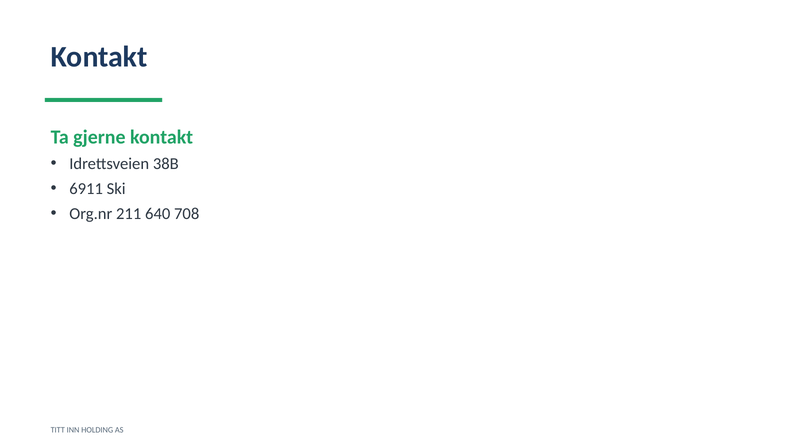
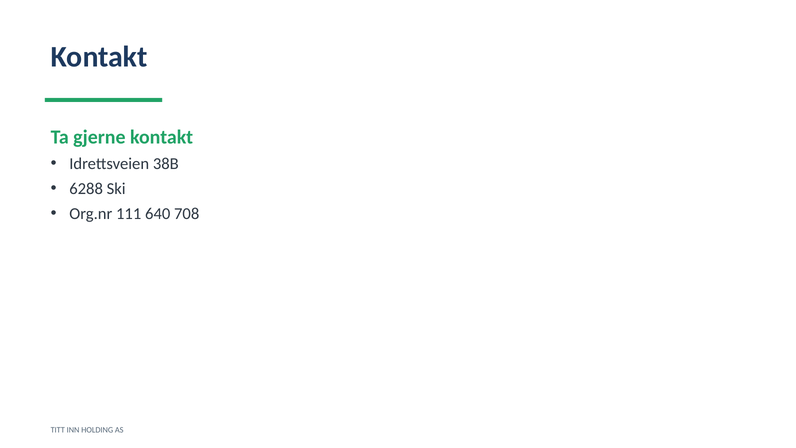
6911: 6911 -> 6288 (86, 189)
211: 211 -> 111 (129, 213)
